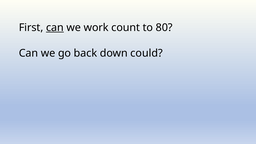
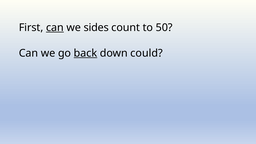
work: work -> sides (96, 28)
80: 80 -> 50 (164, 28)
back underline: none -> present (85, 53)
